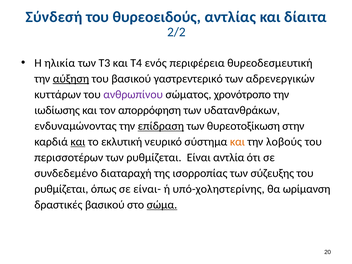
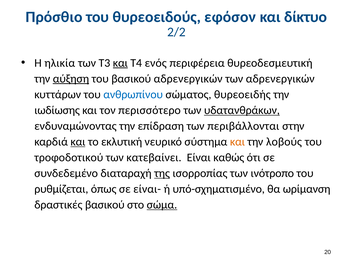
Σύνδεσή: Σύνδεσή -> Πρόσθιο (54, 17)
αντλίας: αντλίας -> εφόσον (230, 17)
δίαιτα: δίαιτα -> δίκτυο (306, 17)
και underline: none -> present (120, 63)
βασικού γαστρεντερικό: γαστρεντερικό -> αδρενεργικών (188, 79)
ανθρωπίνου colour: purple -> blue (133, 94)
χρονότροπο: χρονότροπο -> θυρεοειδής (242, 94)
απορρόφηση: απορρόφηση -> περισσότερο (150, 110)
υδατανθράκων underline: none -> present (242, 110)
επίδραση underline: present -> none (161, 126)
θυρεοτοξίκωση: θυρεοτοξίκωση -> περιβάλλονται (243, 126)
περισσοτέρων: περισσοτέρων -> τροφοδοτικού (69, 157)
των ρυθμίζεται: ρυθμίζεται -> κατεβαίνει (154, 157)
αντλία: αντλία -> καθώς (229, 157)
της underline: none -> present (162, 173)
σύζευξης: σύζευξης -> ινότροπο (272, 173)
υπό-χοληστερίνης: υπό-χοληστερίνης -> υπό-σχηματισμένο (219, 189)
